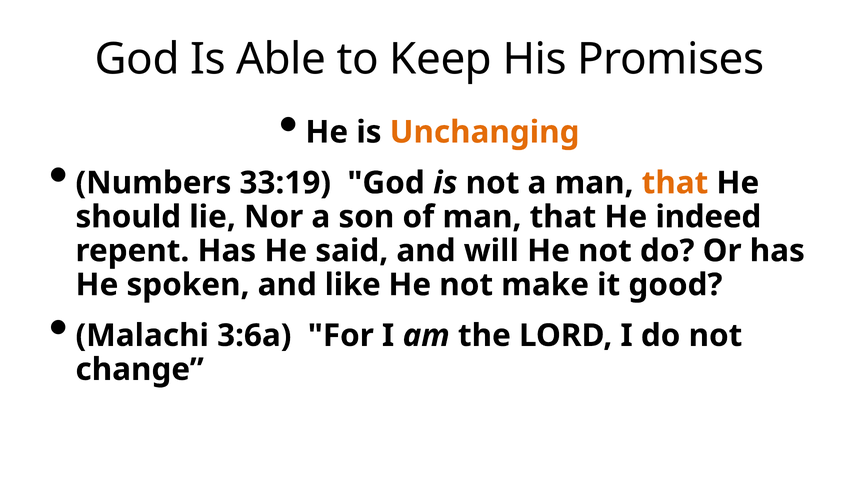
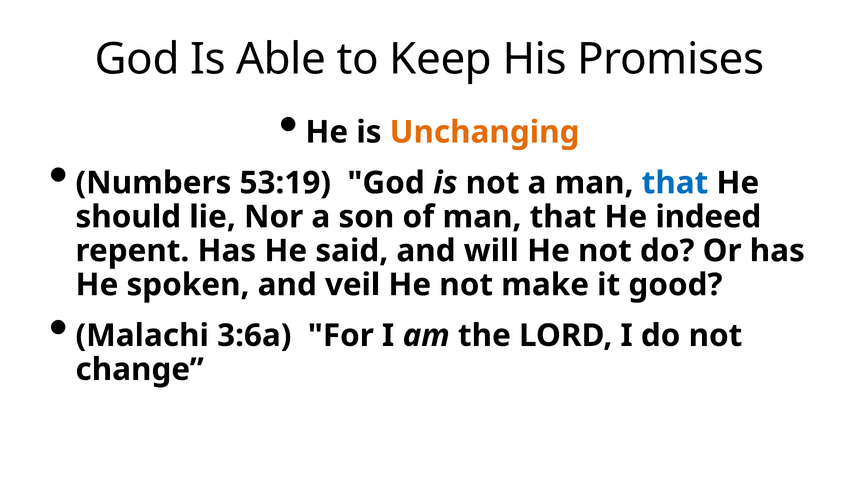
33:19: 33:19 -> 53:19 (285, 183)
that colour: orange -> blue (675, 183)
like: like -> veil (353, 285)
